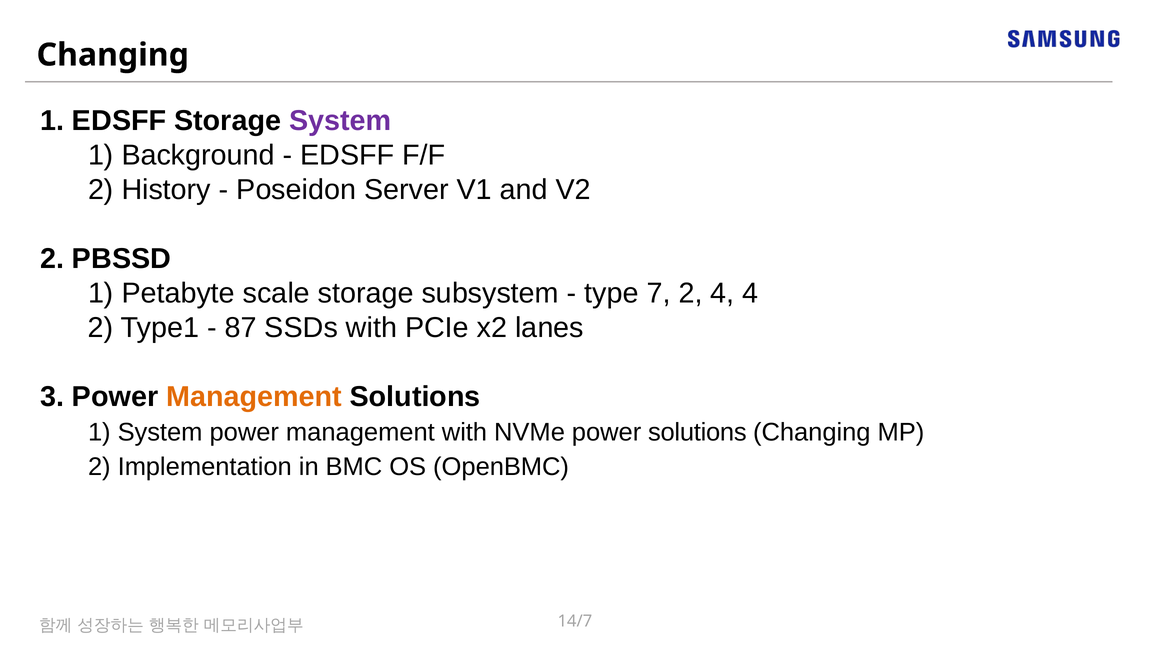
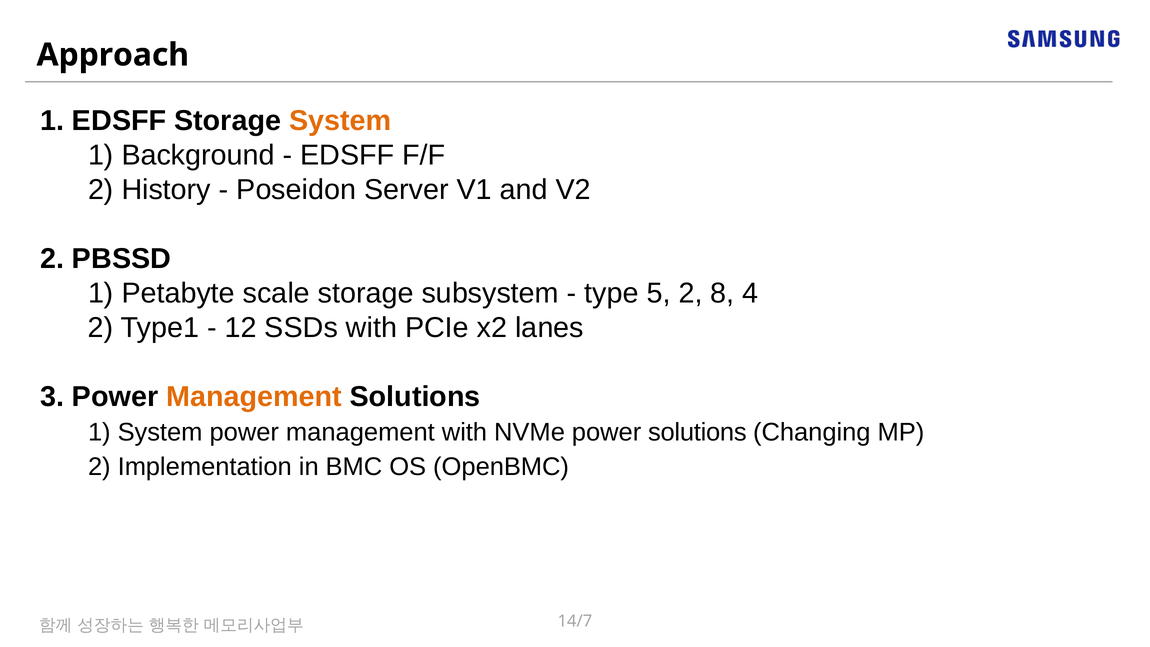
Changing: Changing -> Approach (113, 55)
System colour: purple -> orange (340, 121)
7: 7 -> 5 (659, 293)
2 4: 4 -> 8 (722, 293)
87: 87 -> 12 (241, 328)
